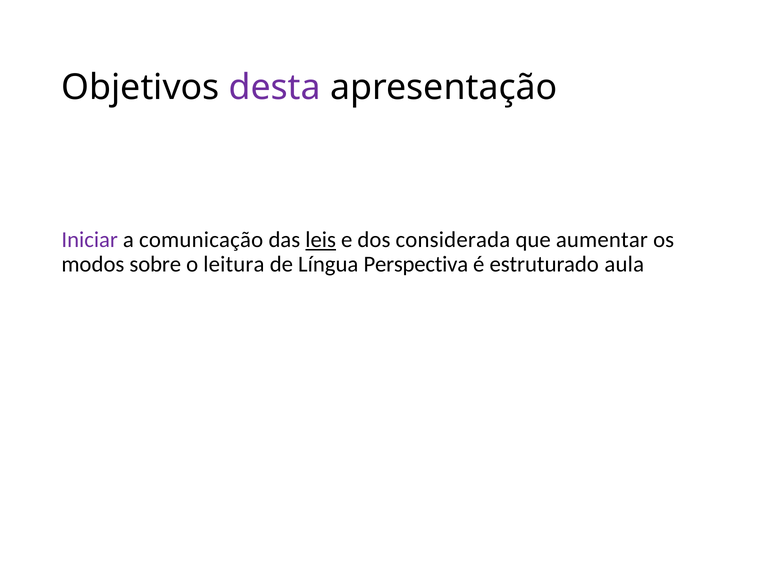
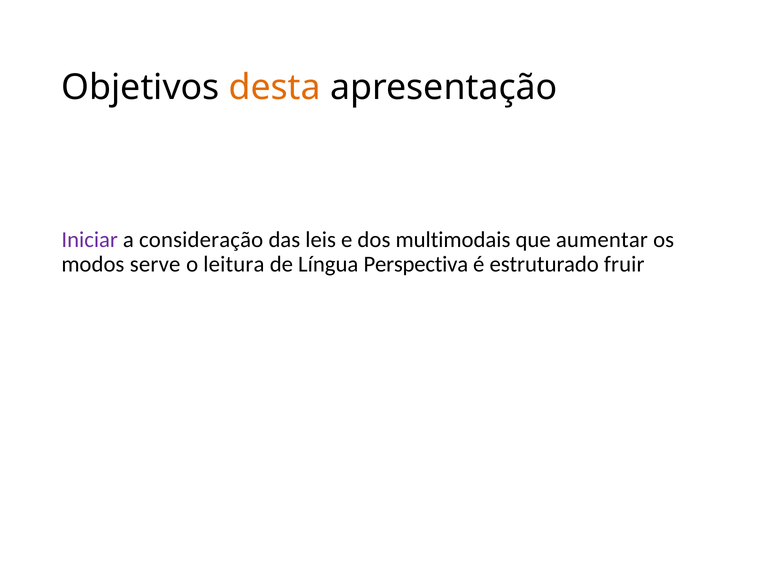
desta colour: purple -> orange (275, 87)
comunicação: comunicação -> consideração (201, 240)
leis underline: present -> none (321, 240)
considerada: considerada -> multimodais (453, 240)
sobre: sobre -> serve (155, 264)
aula: aula -> fruir (624, 264)
